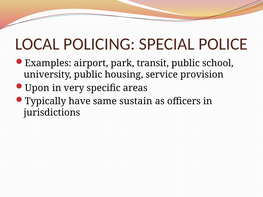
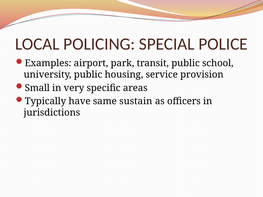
Upon: Upon -> Small (37, 88)
